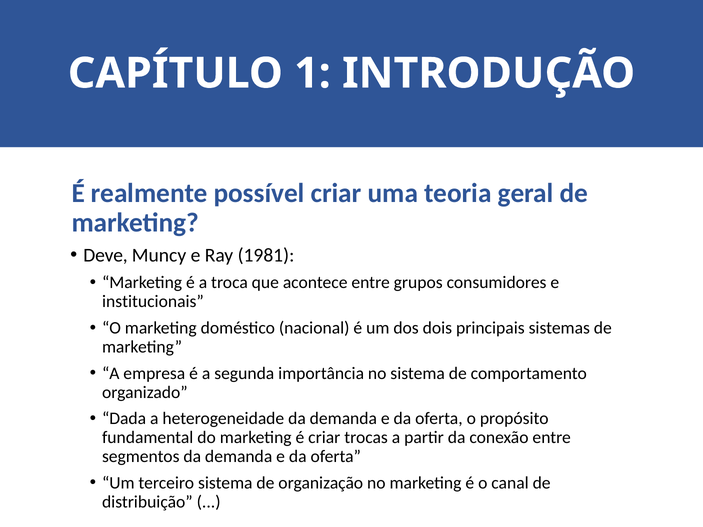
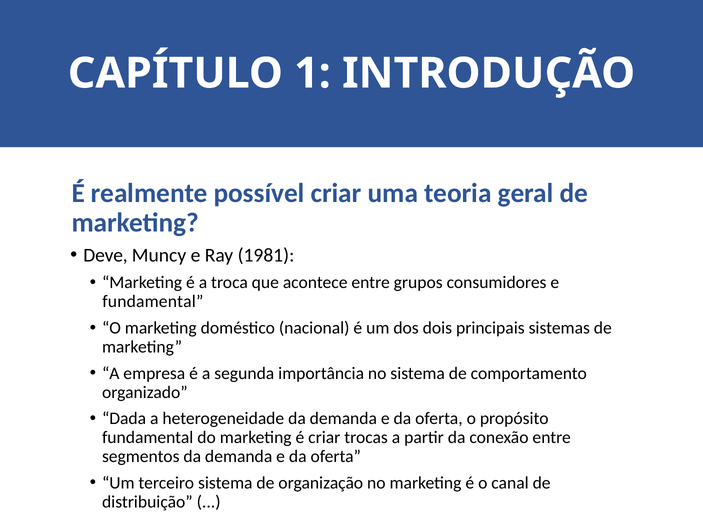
institucionais: institucionais -> fundamental (153, 302)
